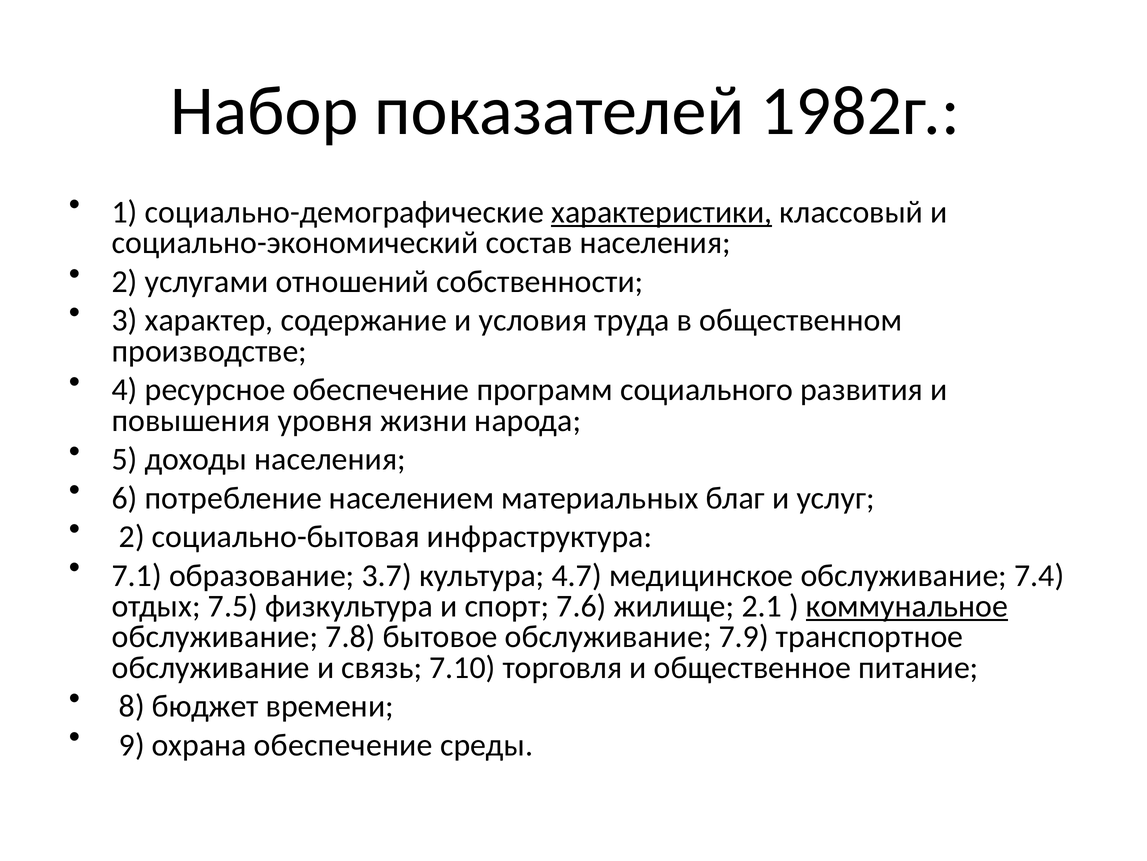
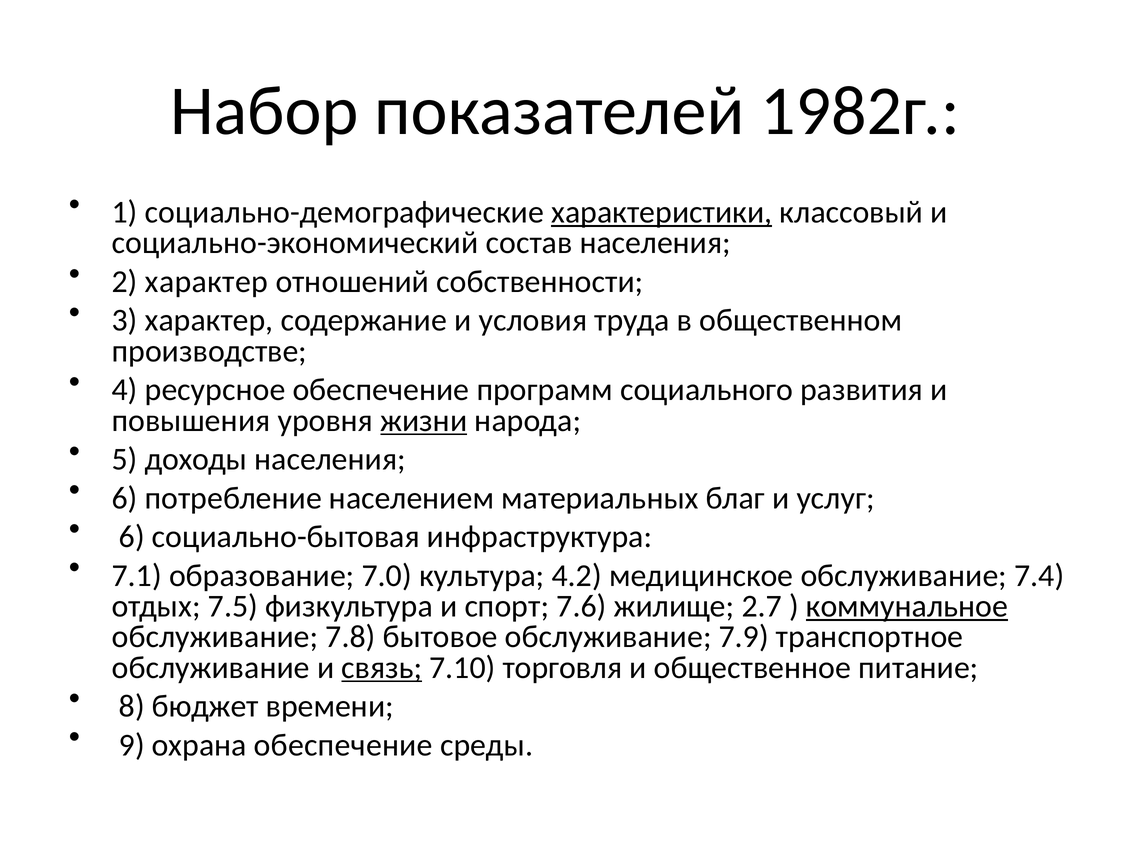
2 услугами: услугами -> характер (206, 281)
жизни underline: none -> present (424, 420)
2: 2 -> 6 (132, 536)
3.7: 3.7 -> 7.0 (387, 575)
4.7: 4.7 -> 4.2 (577, 575)
2.1: 2.1 -> 2.7 (762, 606)
связь underline: none -> present (382, 667)
